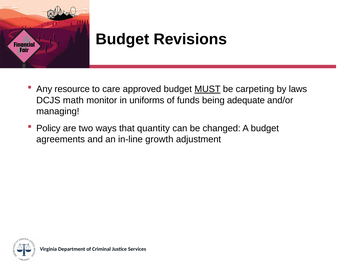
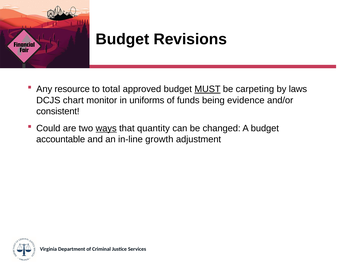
care: care -> total (111, 89)
math: math -> chart (73, 100)
adequate: adequate -> evidence (246, 100)
managing: managing -> consistent (58, 111)
Policy: Policy -> Could (48, 128)
ways underline: none -> present (106, 128)
agreements: agreements -> accountable (61, 139)
